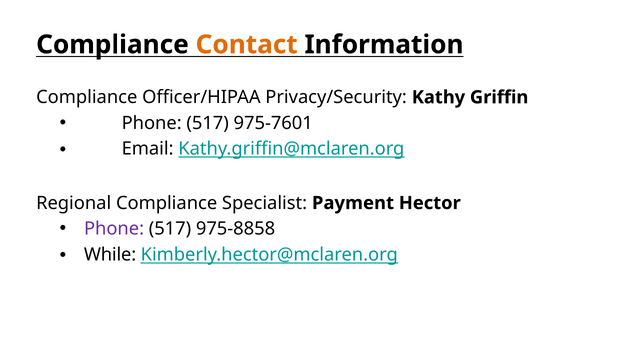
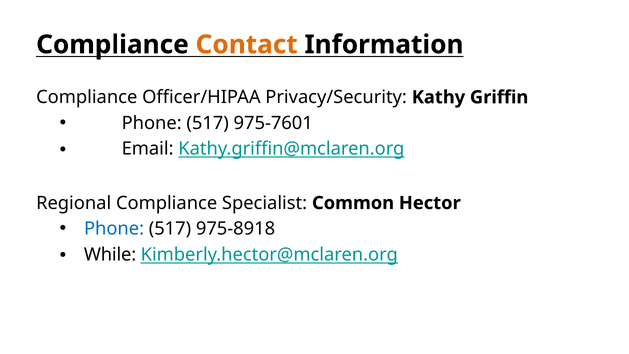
Payment: Payment -> Common (353, 203)
Phone colour: purple -> blue (114, 229)
975-8858: 975-8858 -> 975-8918 (236, 229)
